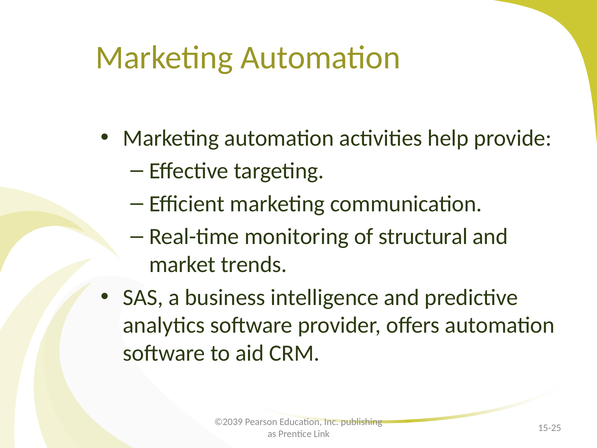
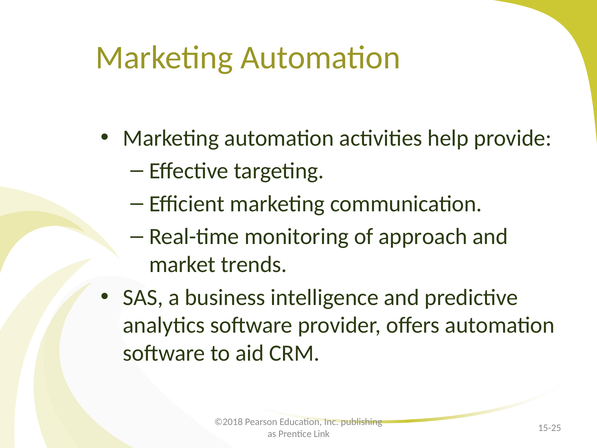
structural: structural -> approach (423, 237)
©2039: ©2039 -> ©2018 (229, 422)
